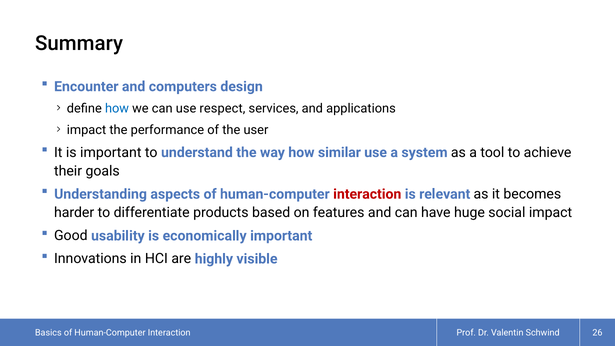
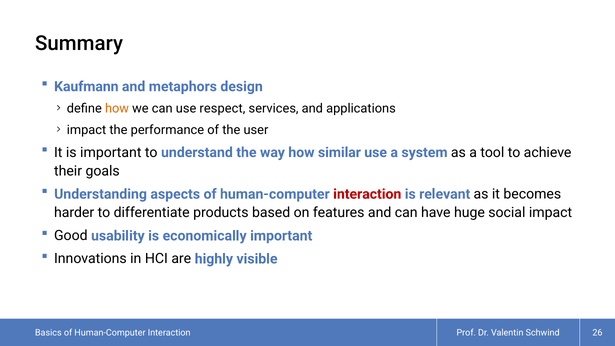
Encounter: Encounter -> Kaufmann (86, 87)
computers: computers -> metaphors (183, 87)
how colour: blue -> orange (117, 109)
